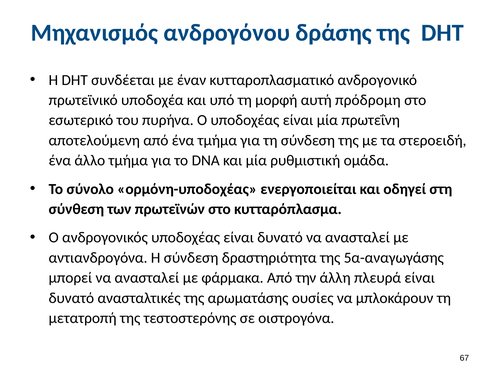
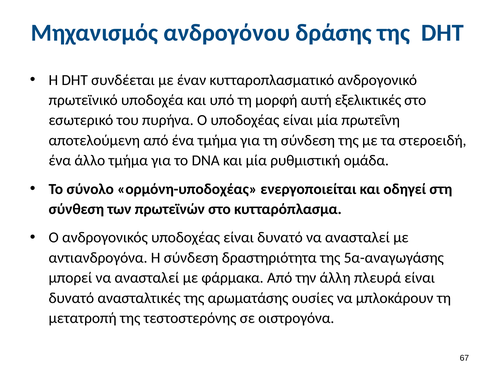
πρόδρομη: πρόδρομη -> εξελικτικές (368, 100)
